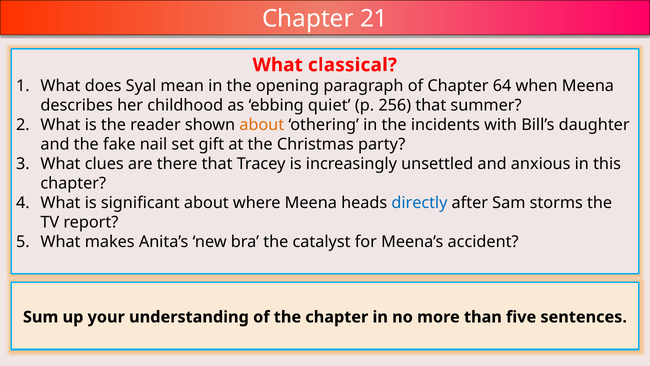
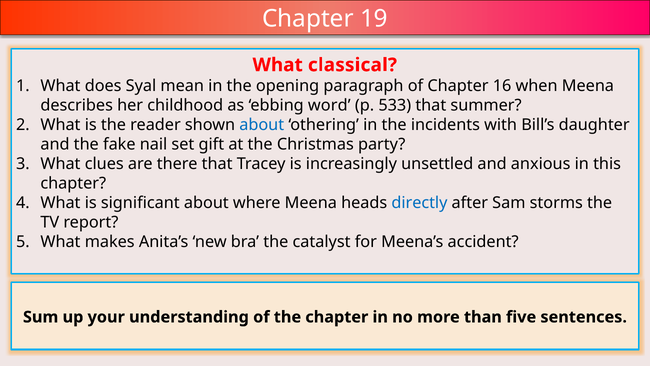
21: 21 -> 19 (374, 19)
64: 64 -> 16 (502, 86)
quiet: quiet -> word (329, 105)
256: 256 -> 533 (395, 105)
about colour: orange -> blue (262, 125)
